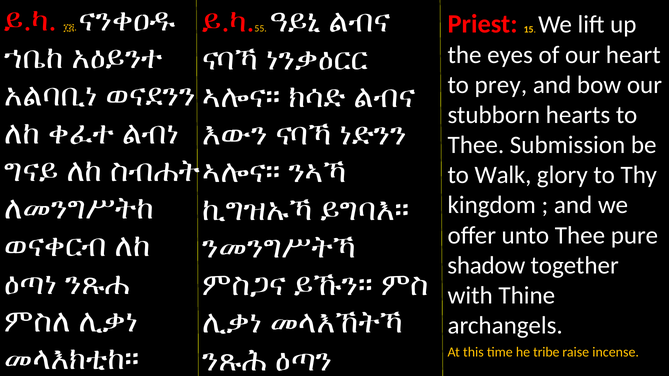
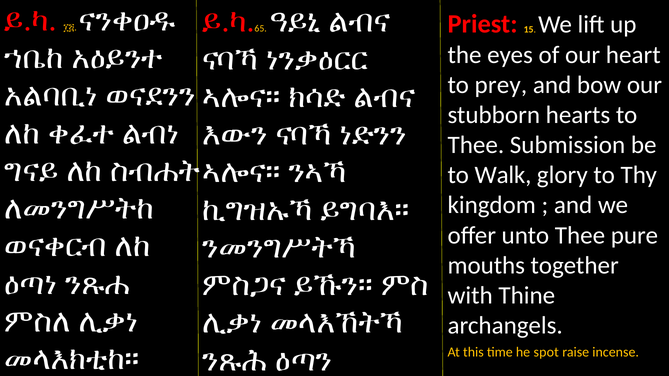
55: 55 -> 65 (261, 29)
shadow: shadow -> mouths (486, 266)
tribe: tribe -> spot (546, 353)
